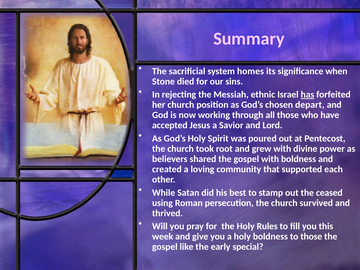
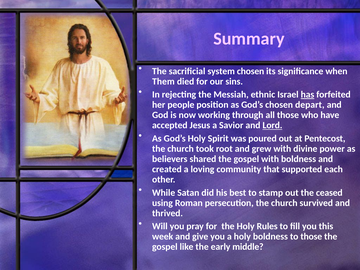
system homes: homes -> chosen (251, 71)
Stone: Stone -> Them (163, 81)
her church: church -> people (181, 105)
Lord underline: none -> present (272, 125)
special: special -> middle (248, 247)
